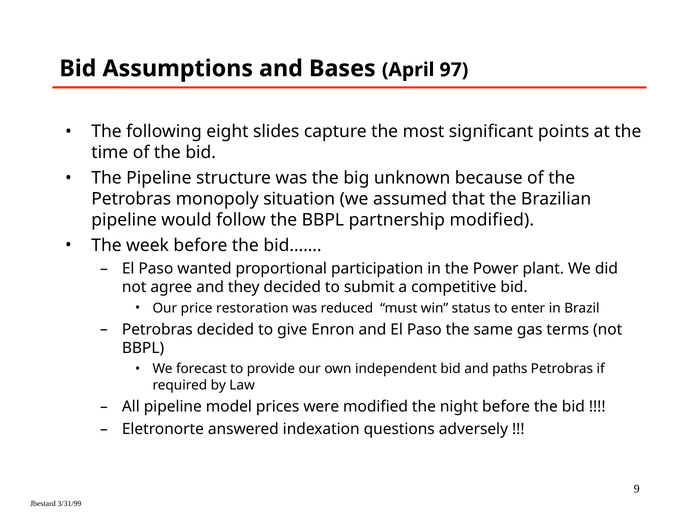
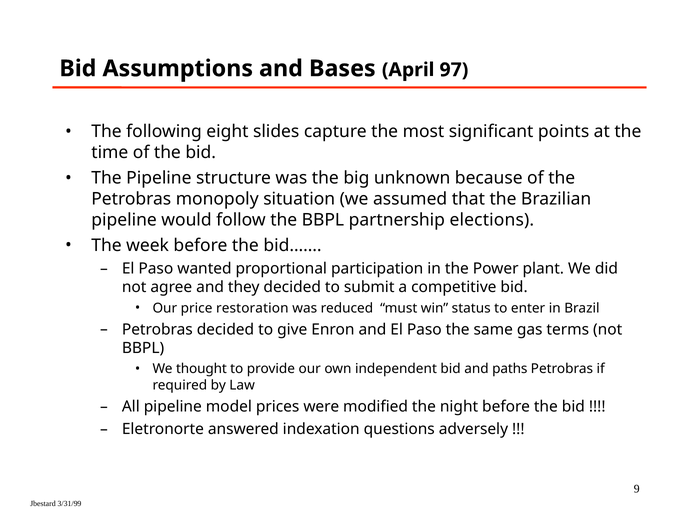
partnership modified: modified -> elections (492, 220)
forecast: forecast -> thought (201, 369)
